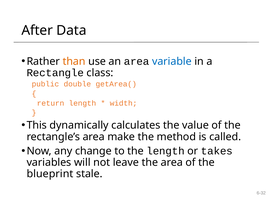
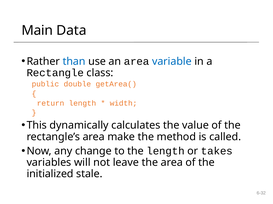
After: After -> Main (37, 31)
than colour: orange -> blue (74, 62)
blueprint: blueprint -> initialized (50, 174)
